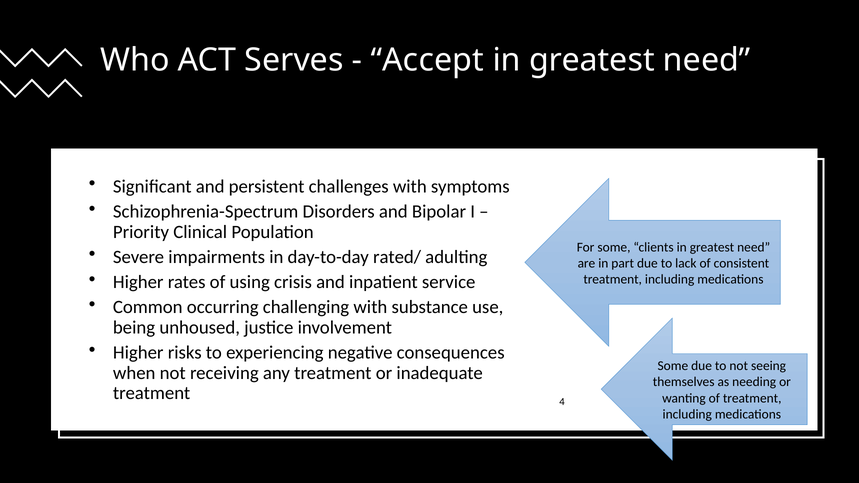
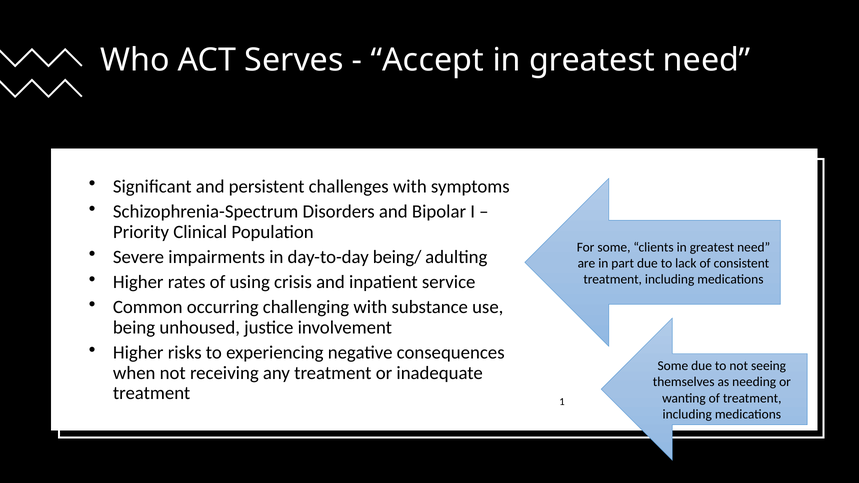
rated/: rated/ -> being/ (397, 257)
4: 4 -> 1 (562, 402)
